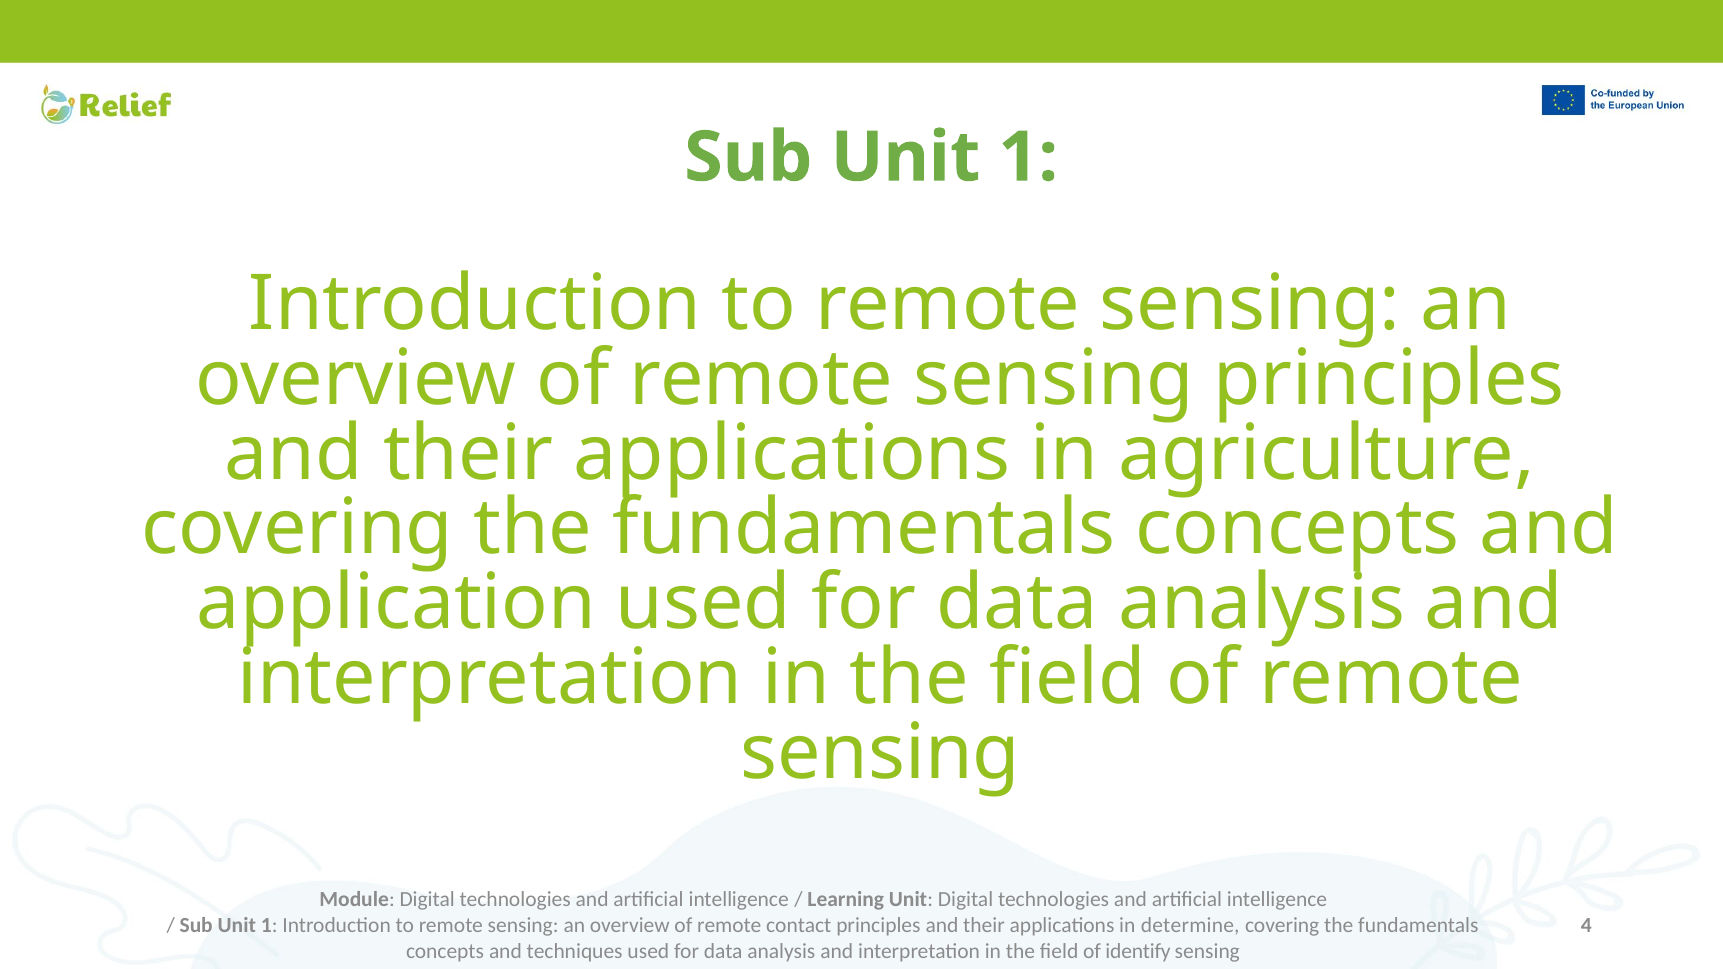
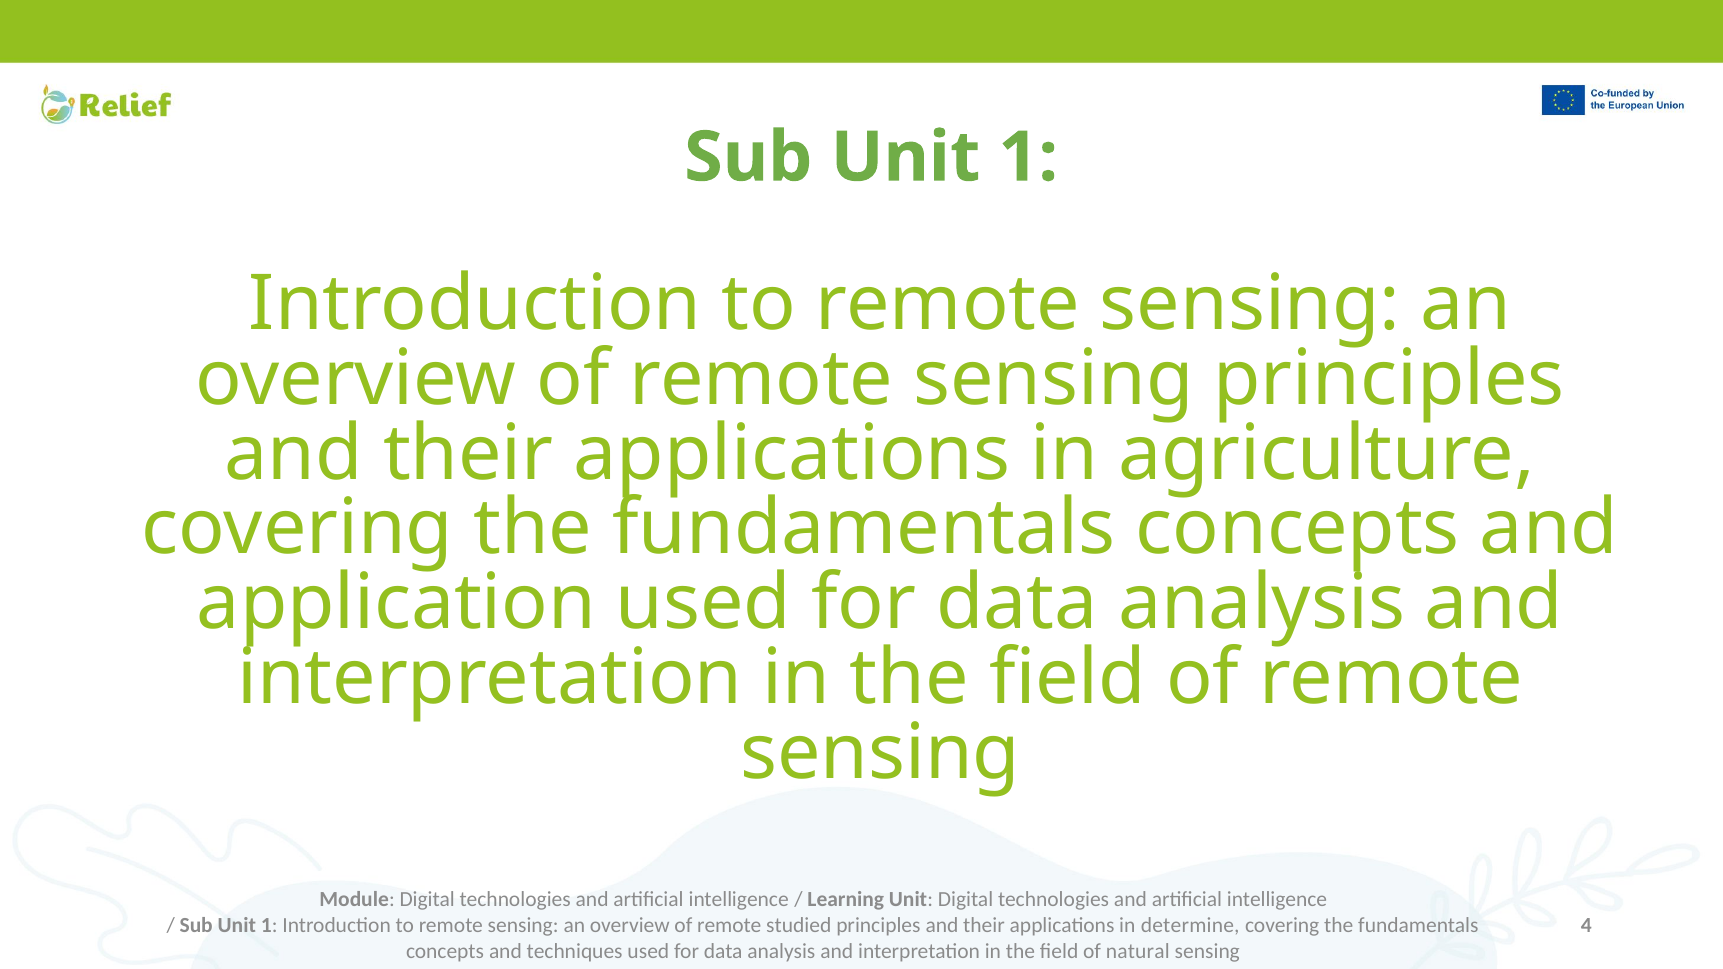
contact: contact -> studied (799, 926)
identify: identify -> natural (1138, 951)
